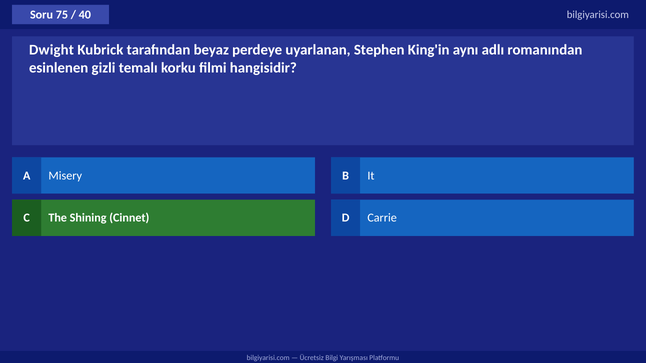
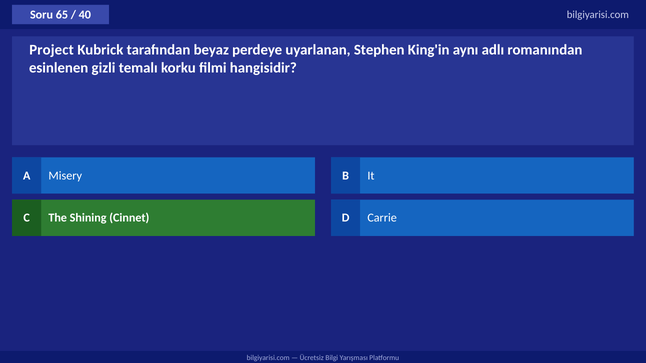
75: 75 -> 65 (62, 15)
Dwight: Dwight -> Project (52, 50)
